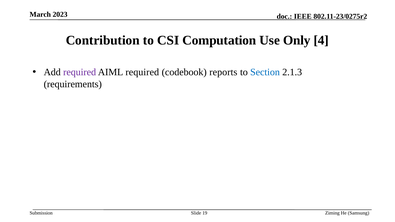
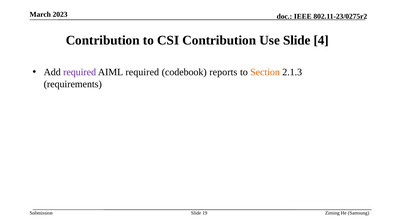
CSI Computation: Computation -> Contribution (219, 40)
Use Only: Only -> Slide (297, 40)
Section colour: blue -> orange (265, 72)
